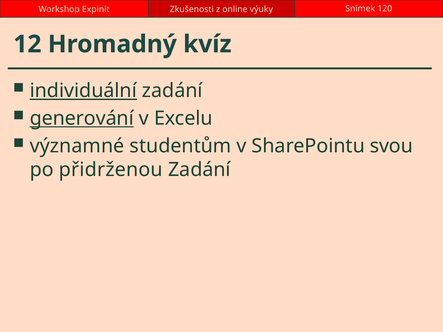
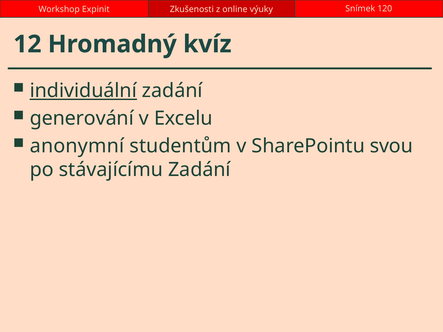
generování underline: present -> none (82, 118)
významné: významné -> anonymní (77, 146)
přidrženou: přidrženou -> stávajícímu (111, 170)
